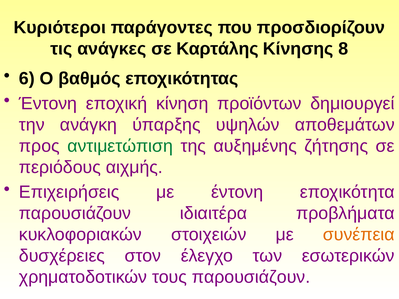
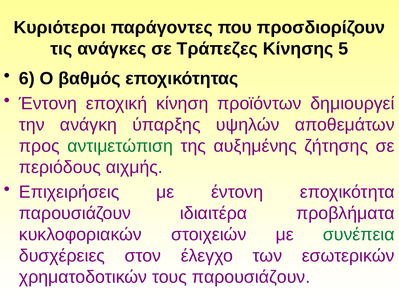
Καρτάλης: Καρτάλης -> Τράπεζες (217, 49)
8: 8 -> 5 (343, 49)
συνέπεια colour: orange -> green (359, 235)
